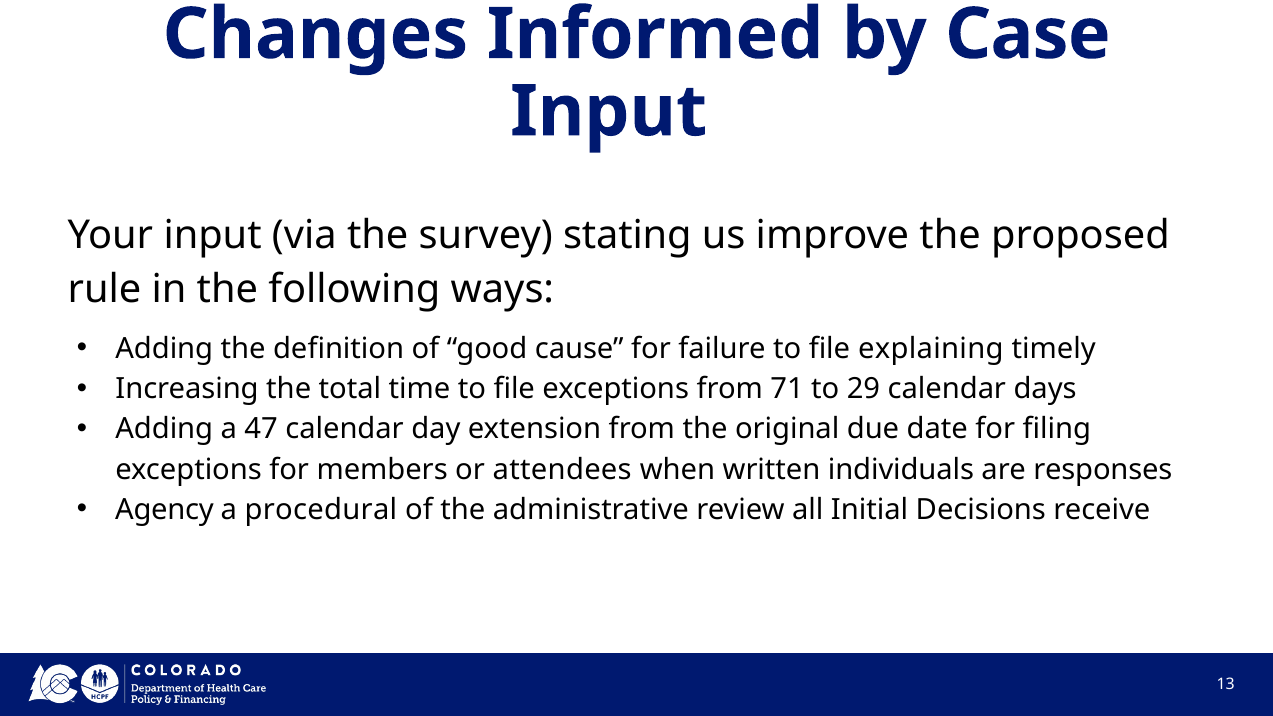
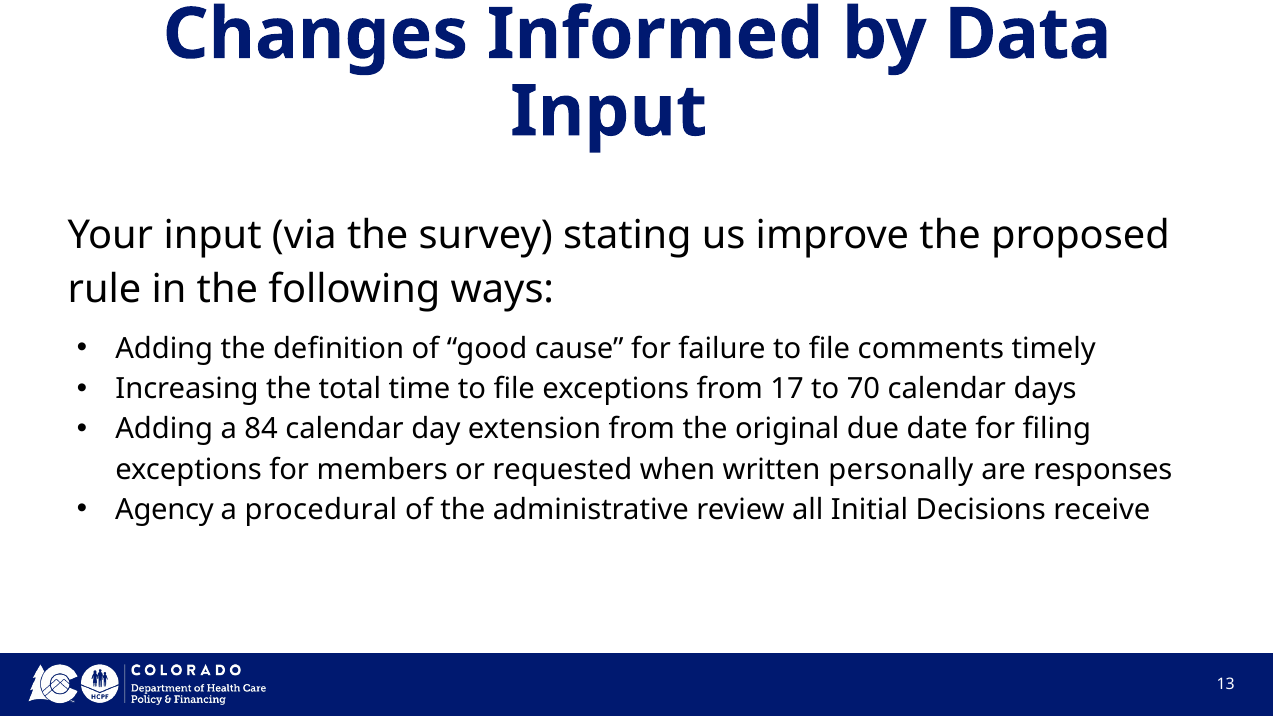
Case: Case -> Data (1028, 34)
explaining: explaining -> comments (931, 349)
71: 71 -> 17 (787, 389)
29: 29 -> 70 (863, 389)
47: 47 -> 84 (261, 429)
attendees: attendees -> requested (562, 470)
individuals: individuals -> personally (901, 470)
